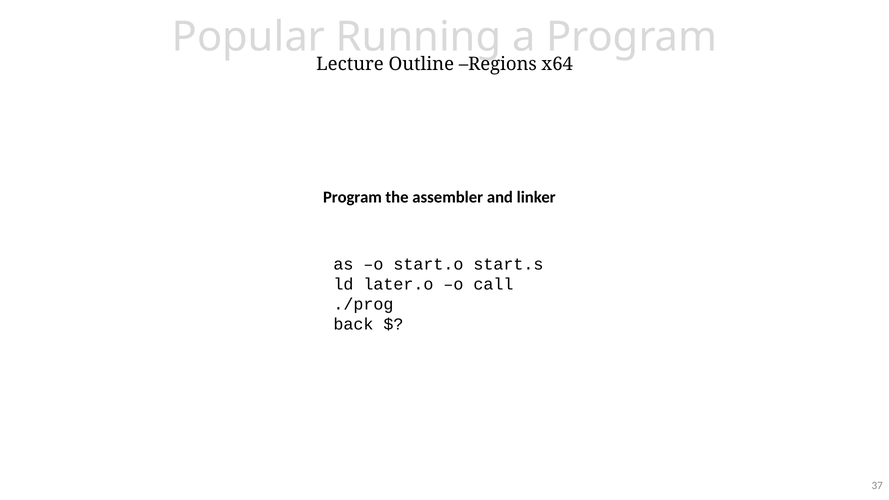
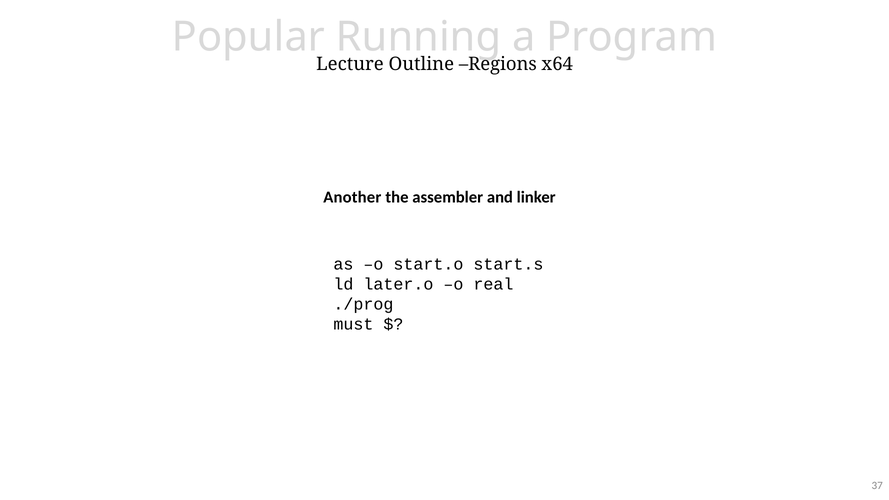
Program: Program -> Another (352, 197)
call: call -> real (493, 284)
back: back -> must (353, 324)
